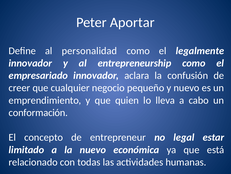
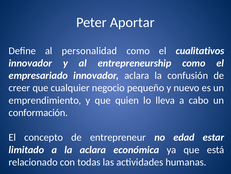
legalmente: legalmente -> cualitativos (200, 51)
legal: legal -> edad (184, 137)
la nuevo: nuevo -> aclara (93, 149)
